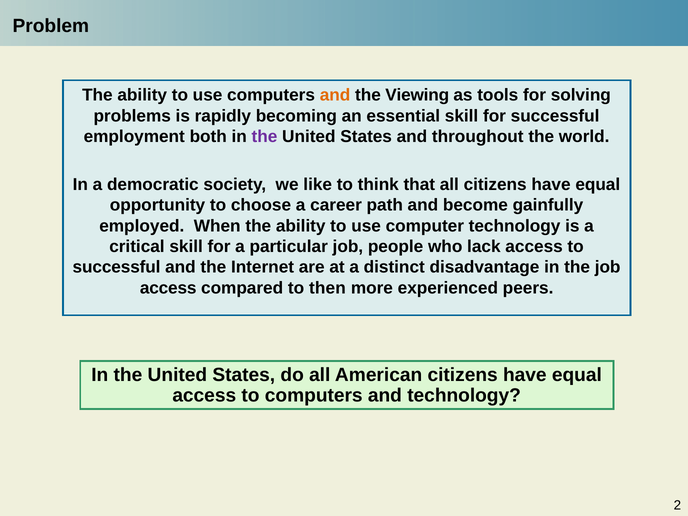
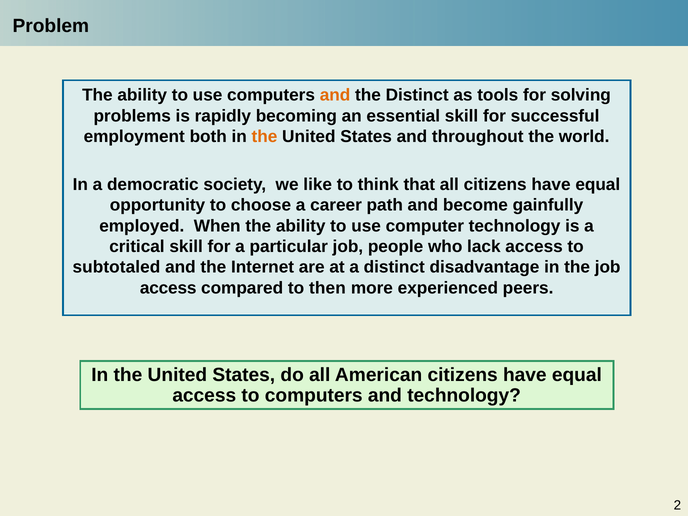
the Viewing: Viewing -> Distinct (417, 95)
the colour: purple -> orange (264, 137)
successful: successful -> subtotaled (116, 267)
